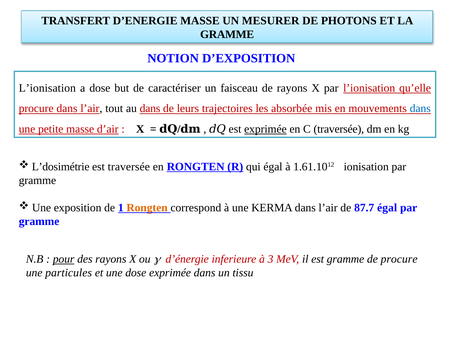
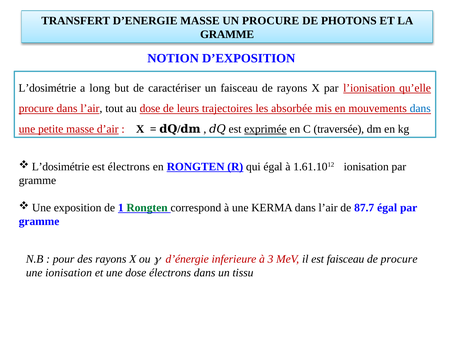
UN MESURER: MESURER -> PROCURE (271, 21)
L’ionisation: L’ionisation -> L’dosimétrie (47, 88)
a dose: dose -> long (100, 88)
au dans: dans -> dose (150, 109)
est traversée: traversée -> électrons (129, 167)
Rongten colour: orange -> green (147, 208)
pour underline: present -> none (64, 260)
est gramme: gramme -> faisceau (346, 260)
une particules: particules -> ionisation (69, 273)
dose exprimée: exprimée -> électrons (170, 273)
